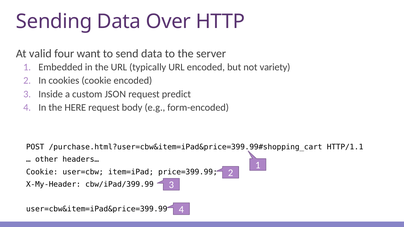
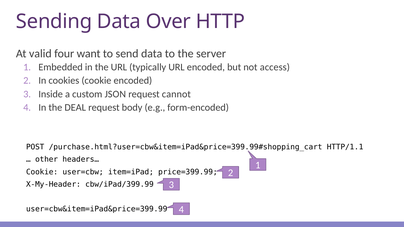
variety: variety -> access (275, 67)
predict: predict -> cannot (176, 94)
HERE: HERE -> DEAL (75, 108)
